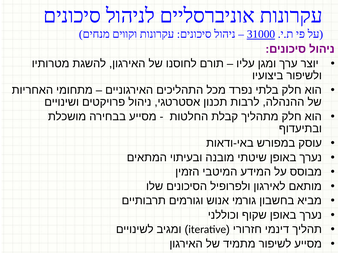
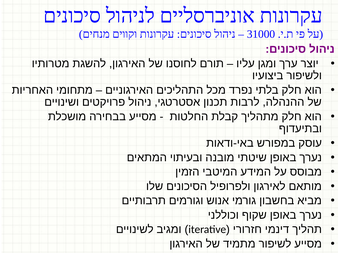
31000 underline: present -> none (261, 34)
